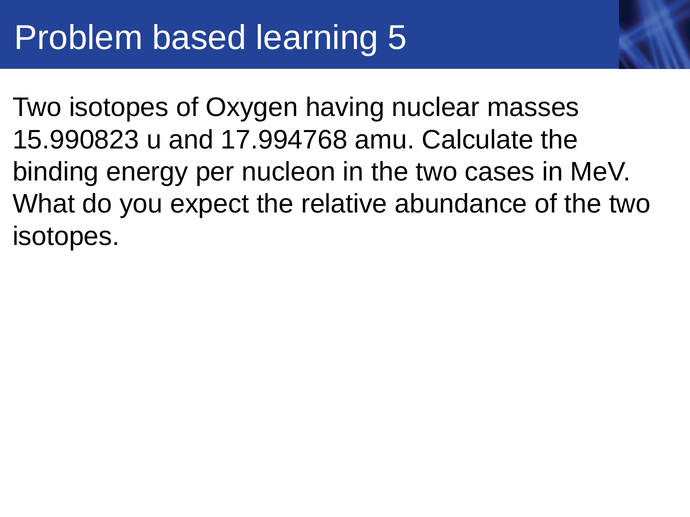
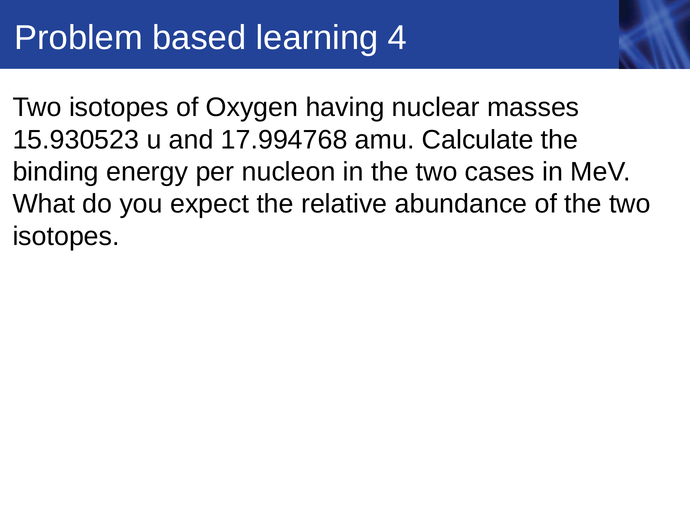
5: 5 -> 4 (398, 38)
15.990823: 15.990823 -> 15.930523 (76, 140)
